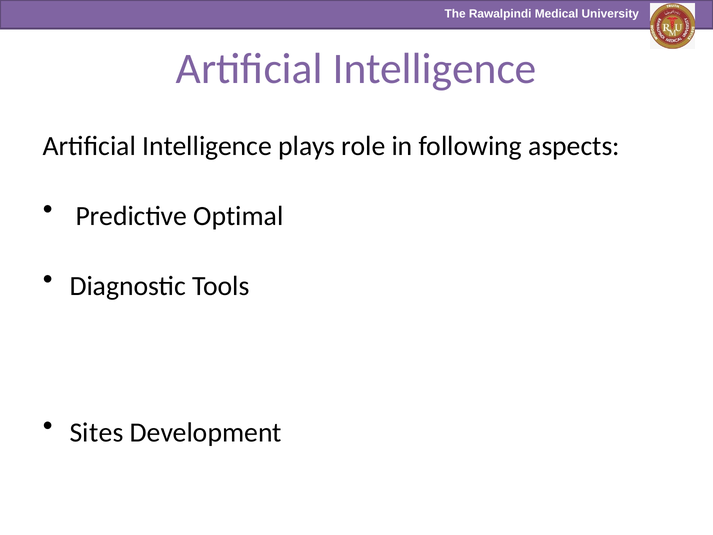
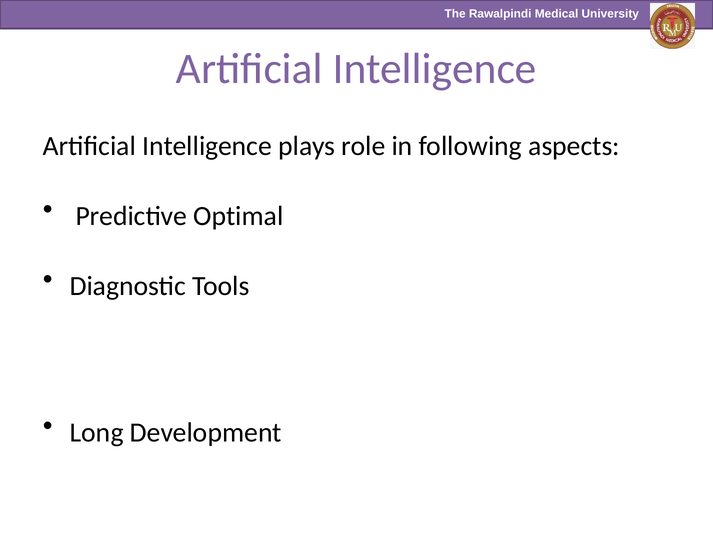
Sites: Sites -> Long (97, 433)
